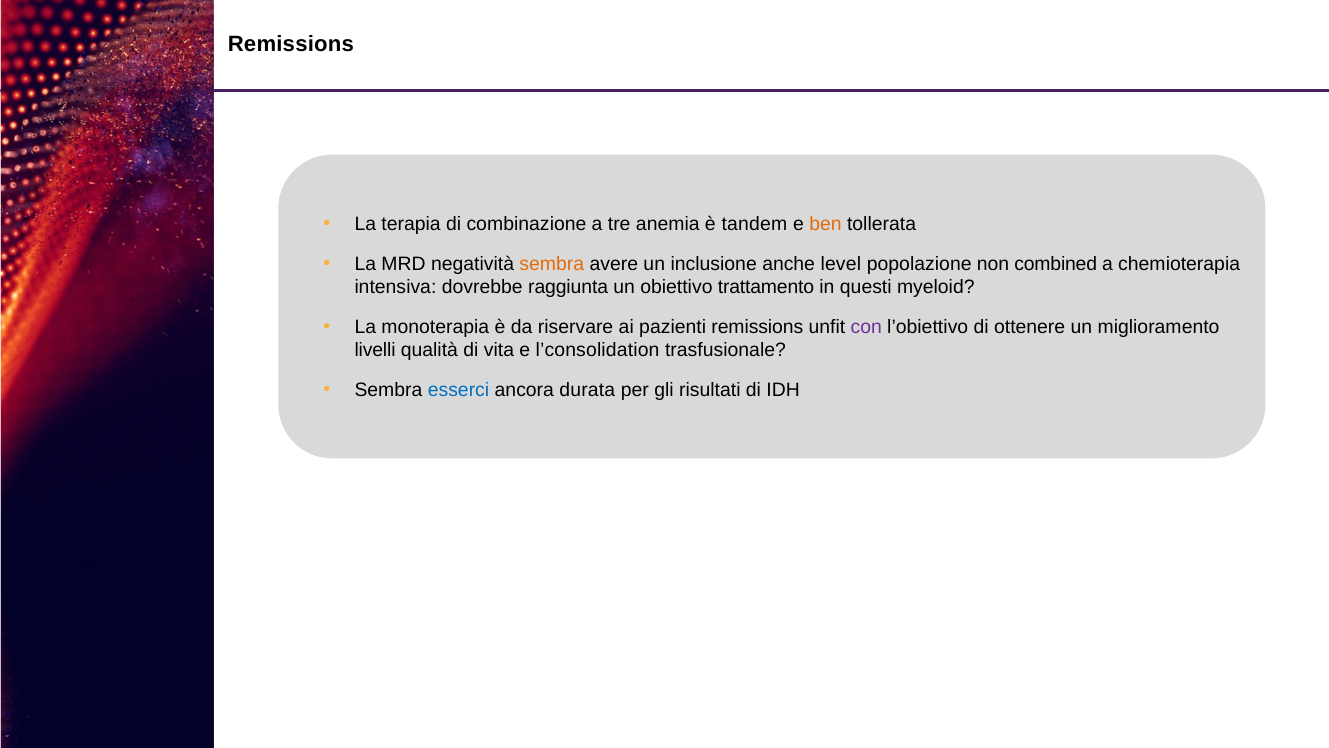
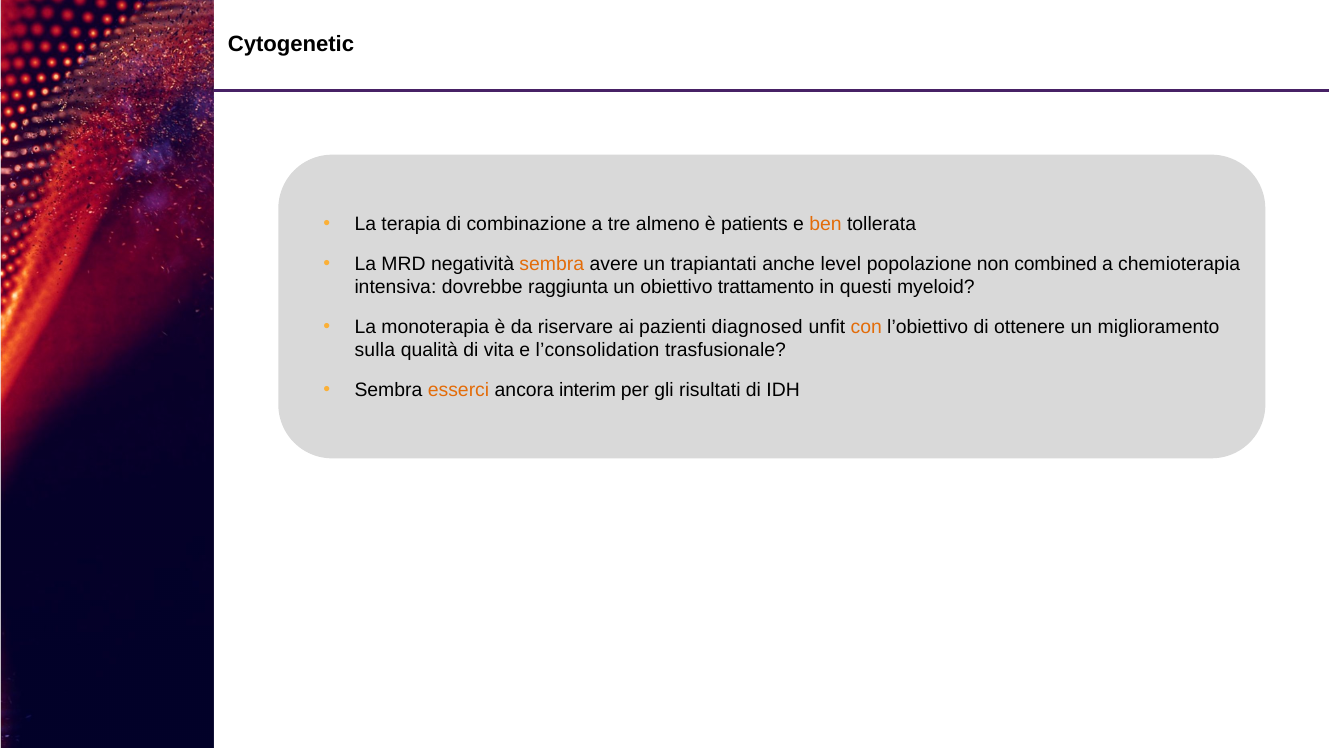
Remissions: Remissions -> Cytogenetic (291, 45)
anemia: anemia -> almeno (668, 224)
tandem: tandem -> patients (755, 224)
inclusione: inclusione -> trapiantati (714, 264)
pazienti remissions: remissions -> diagnosed (757, 327)
con colour: purple -> orange (866, 327)
livelli: livelli -> sulla (375, 350)
esserci colour: blue -> orange (459, 390)
durata: durata -> interim (588, 390)
